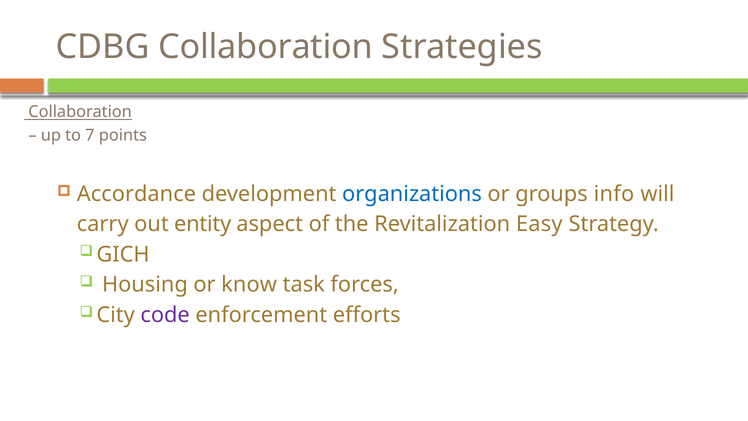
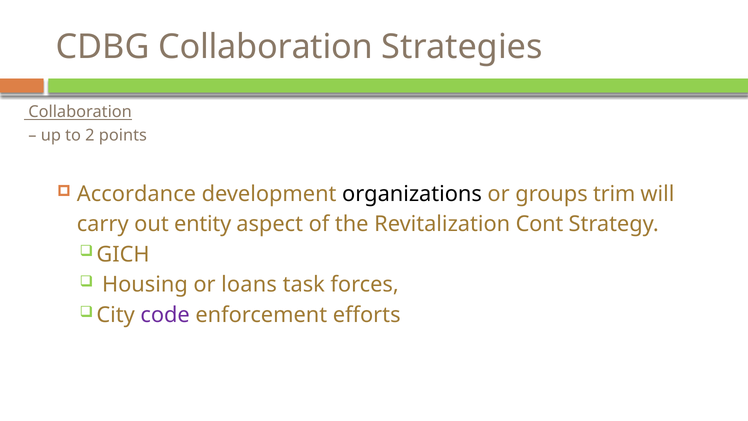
7: 7 -> 2 (90, 135)
organizations colour: blue -> black (412, 194)
info: info -> trim (614, 194)
Easy: Easy -> Cont (540, 224)
know: know -> loans (249, 285)
